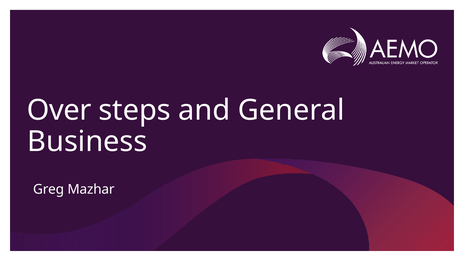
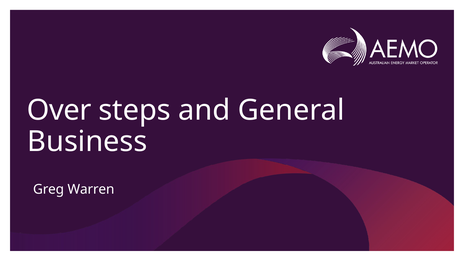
Mazhar: Mazhar -> Warren (91, 189)
